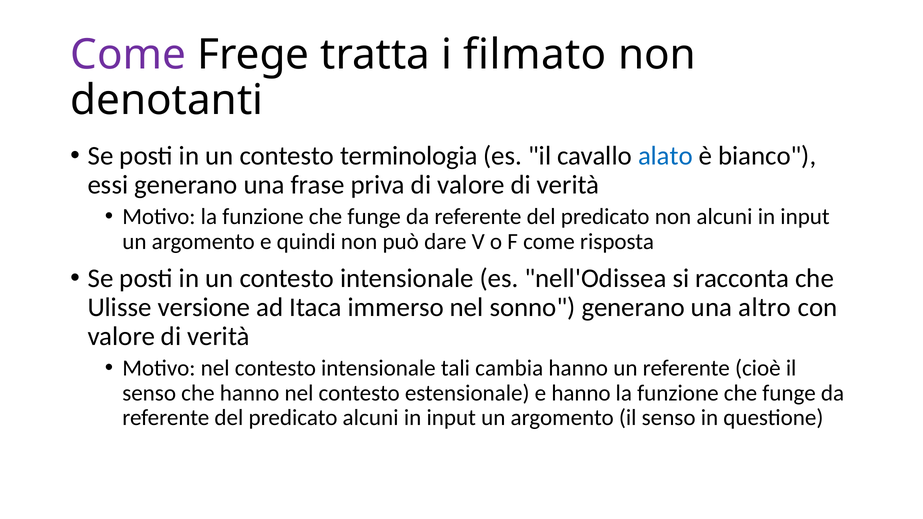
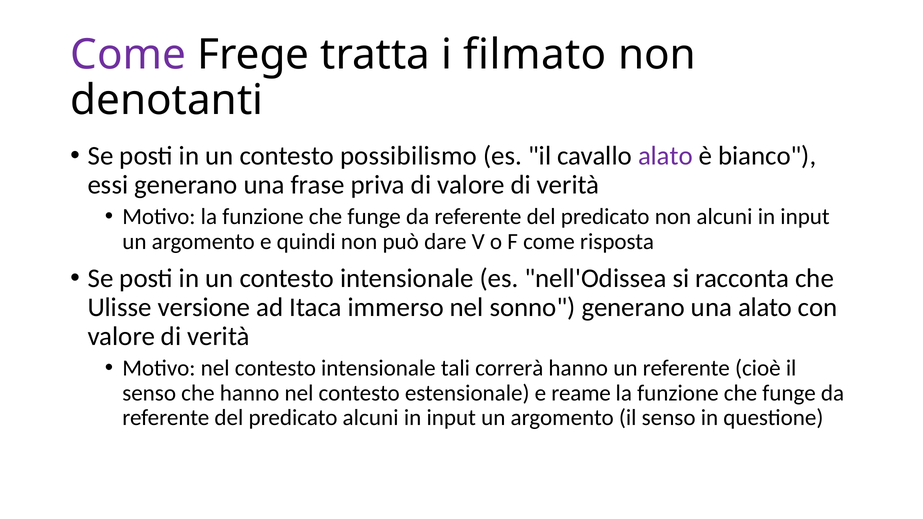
terminologia: terminologia -> possibilismo (409, 156)
alato colour: blue -> purple (665, 156)
una altro: altro -> alato (765, 307)
cambia: cambia -> correrà (509, 368)
e hanno: hanno -> reame (581, 393)
